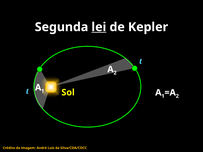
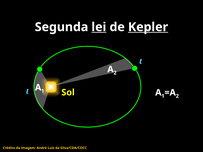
Kepler underline: none -> present (148, 27)
